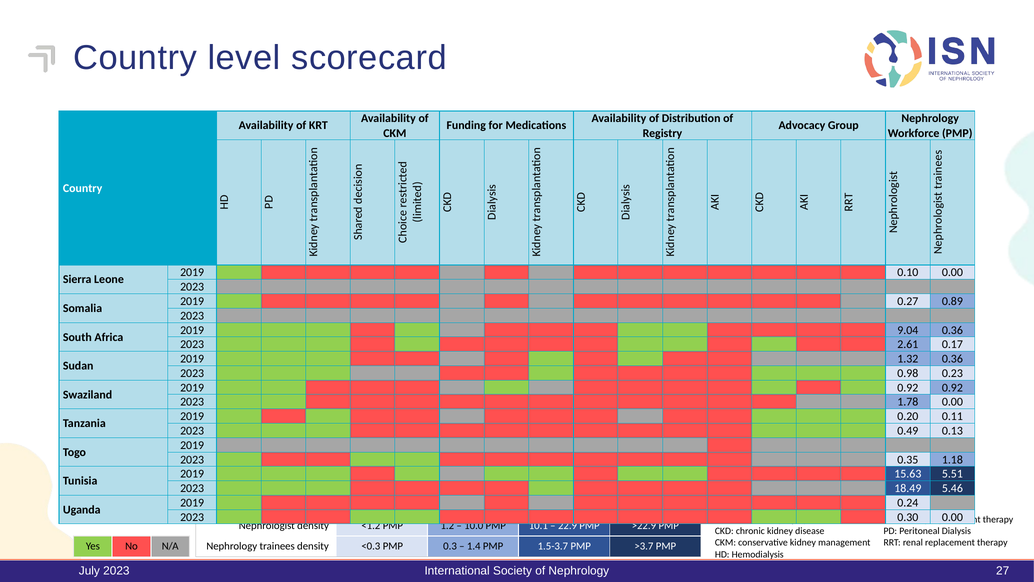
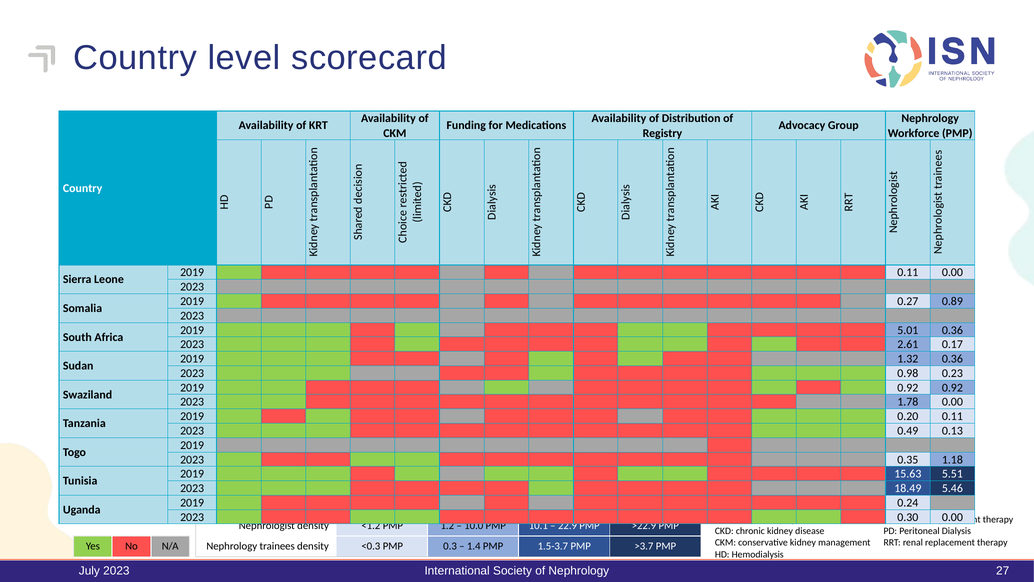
2019 0.10: 0.10 -> 0.11 (908, 272)
9.04: 9.04 -> 5.01 (908, 330)
